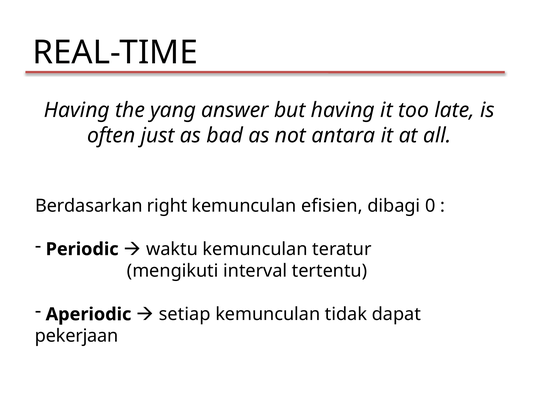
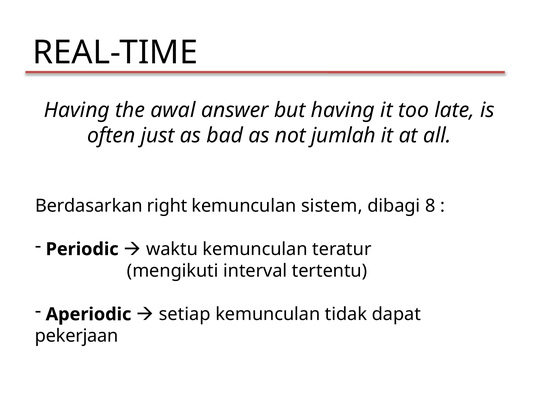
yang: yang -> awal (173, 110)
antara: antara -> jumlah (343, 135)
efisien: efisien -> sistem (332, 206)
0: 0 -> 8 (430, 206)
